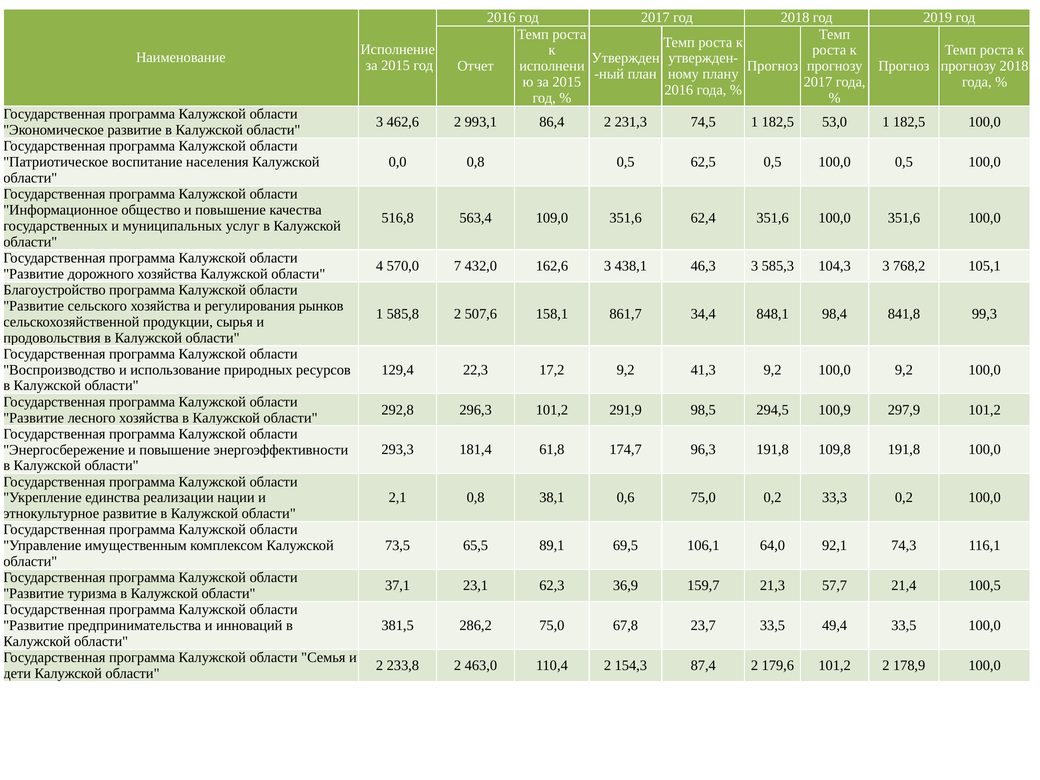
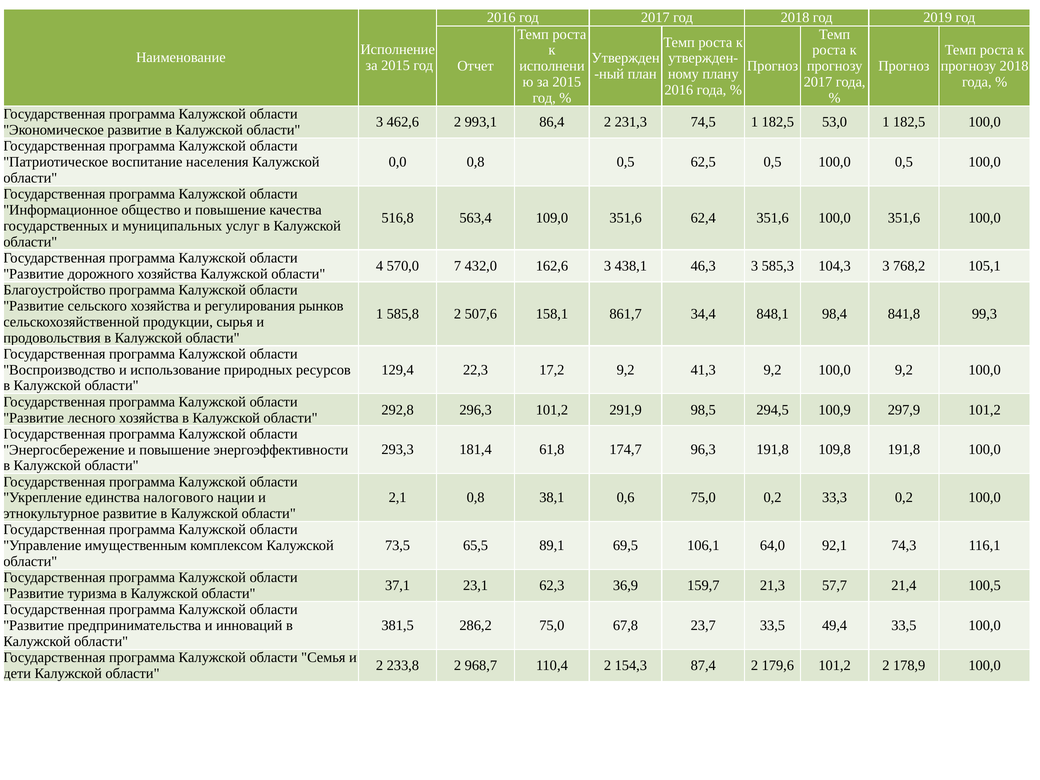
реализации: реализации -> налогового (178, 498)
463,0: 463,0 -> 968,7 (481, 666)
